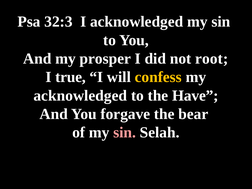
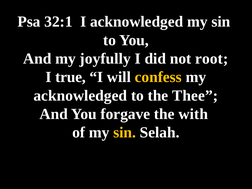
32:3: 32:3 -> 32:1 (58, 22)
prosper: prosper -> joyfully (105, 59)
Have: Have -> Thee (195, 96)
bear: bear -> with (193, 114)
sin colour: pink -> yellow (125, 133)
